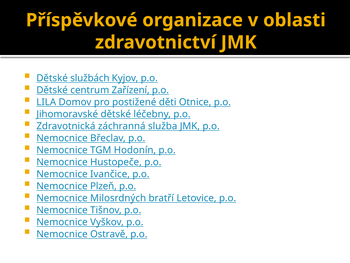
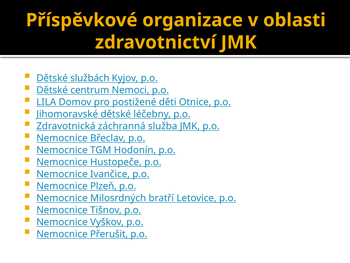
Zařízení: Zařízení -> Nemoci (131, 90)
Ostravě: Ostravě -> Přerušit (109, 234)
